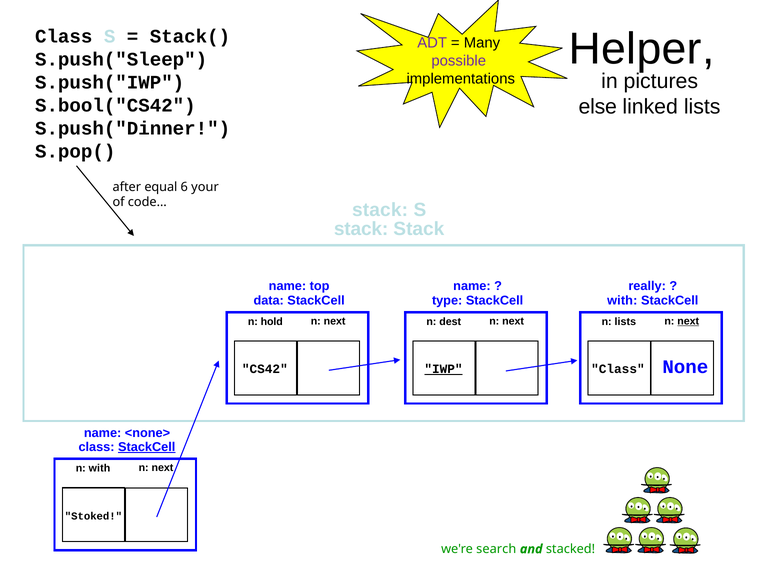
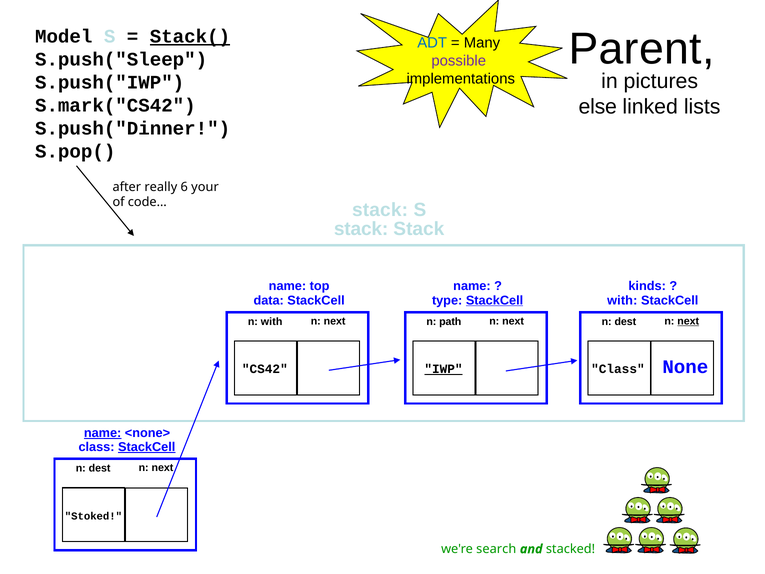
Helper: Helper -> Parent (642, 49)
Class: Class -> Model (64, 36)
Stack( underline: none -> present (190, 36)
ADT colour: purple -> blue (432, 43)
S.bool("CS42: S.bool("CS42 -> S.mark("CS42 (115, 105)
equal: equal -> really (161, 187)
really: really -> kinds (647, 286)
StackCell underline: none -> present (495, 300)
n hold: hold -> with (272, 322)
dest: dest -> path (450, 322)
lists: lists -> dest (625, 322)
name underline: none -> present (103, 433)
with: with -> dest (100, 468)
